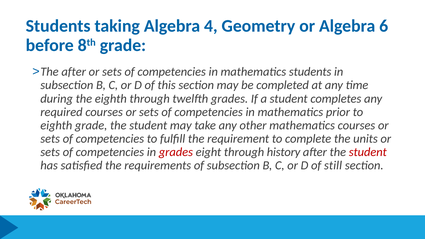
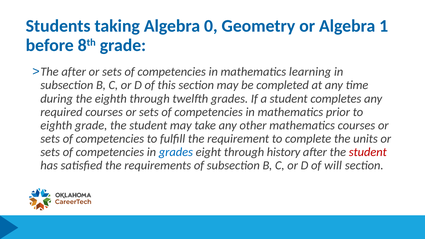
4: 4 -> 0 (211, 26)
6: 6 -> 1 (384, 26)
mathematics students: students -> learning (310, 72)
grades colour: red -> blue (176, 152)
still: still -> will (333, 166)
